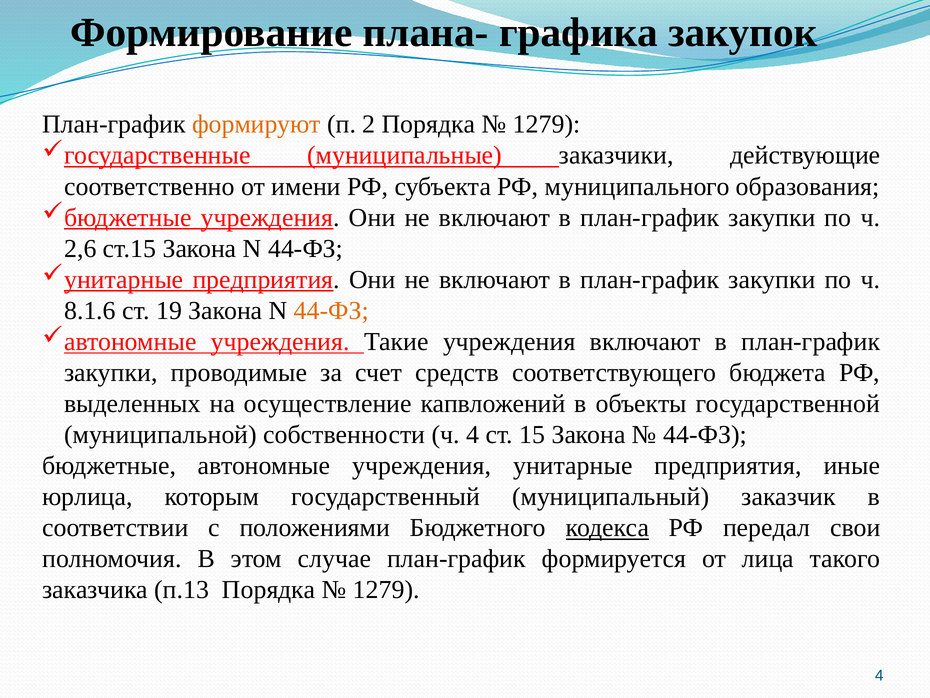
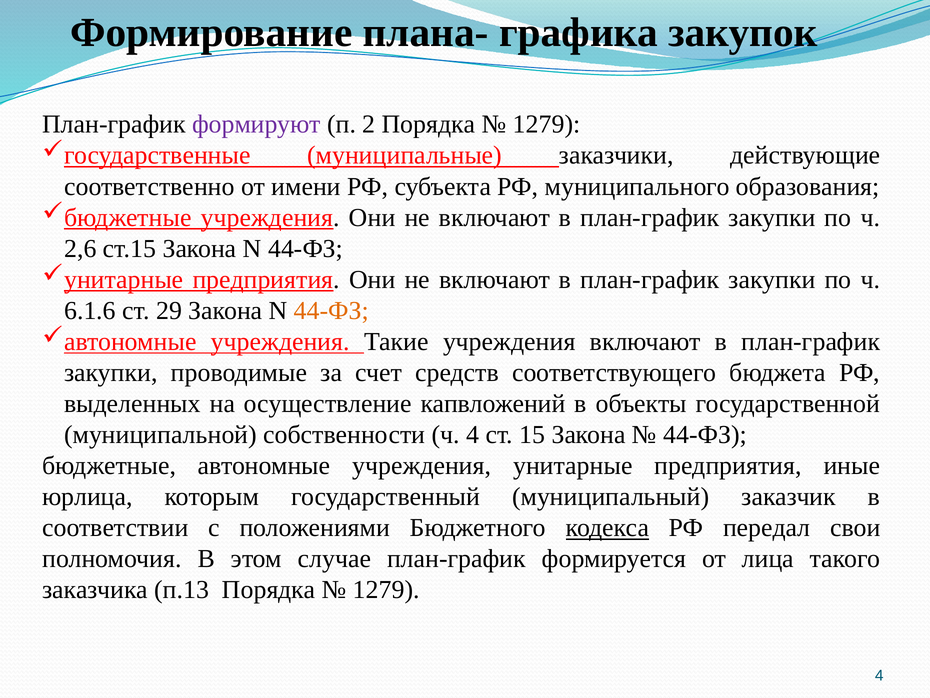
формируют colour: orange -> purple (256, 124)
8.1.6: 8.1.6 -> 6.1.6 (90, 310)
19: 19 -> 29 (169, 310)
